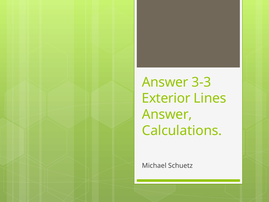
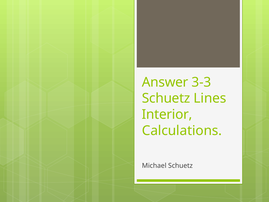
Exterior: Exterior -> Schuetz (166, 98)
Answer: Answer -> Interior (167, 114)
